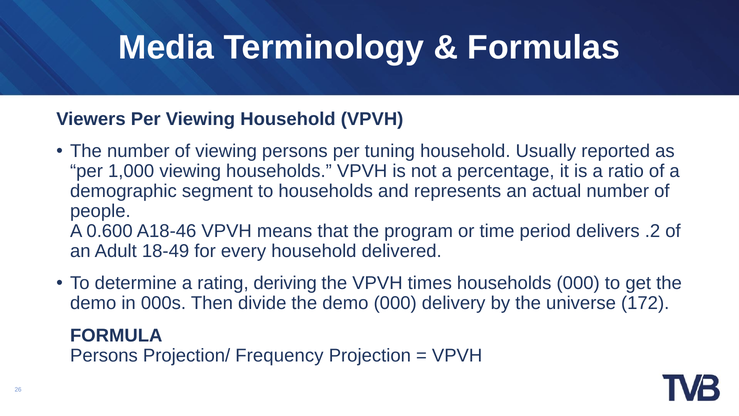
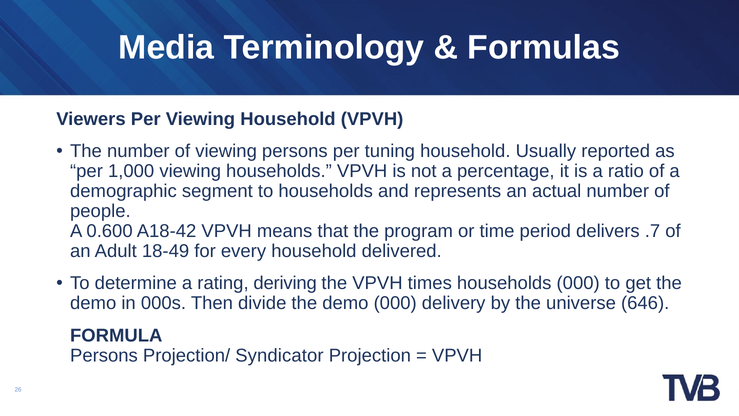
A18-46: A18-46 -> A18-42 (167, 231)
.2: .2 -> .7 (653, 231)
172: 172 -> 646 (645, 303)
Frequency: Frequency -> Syndicator (279, 355)
